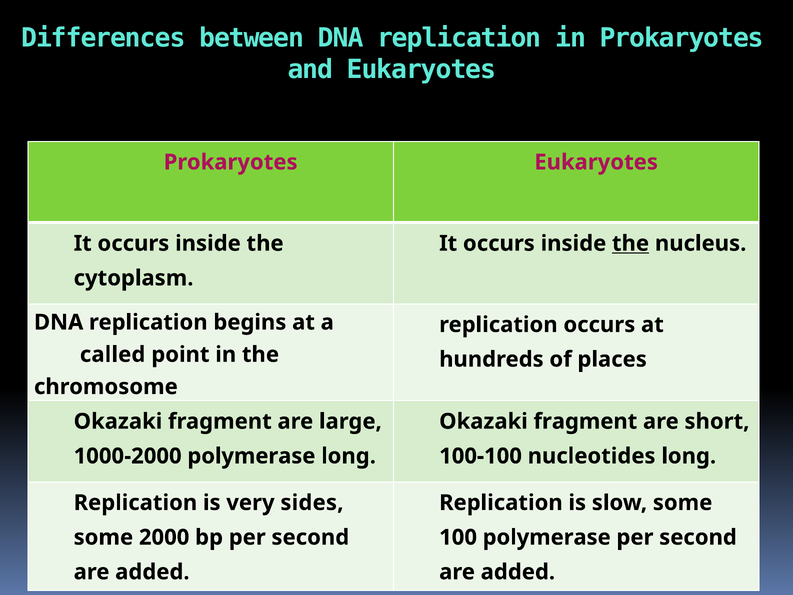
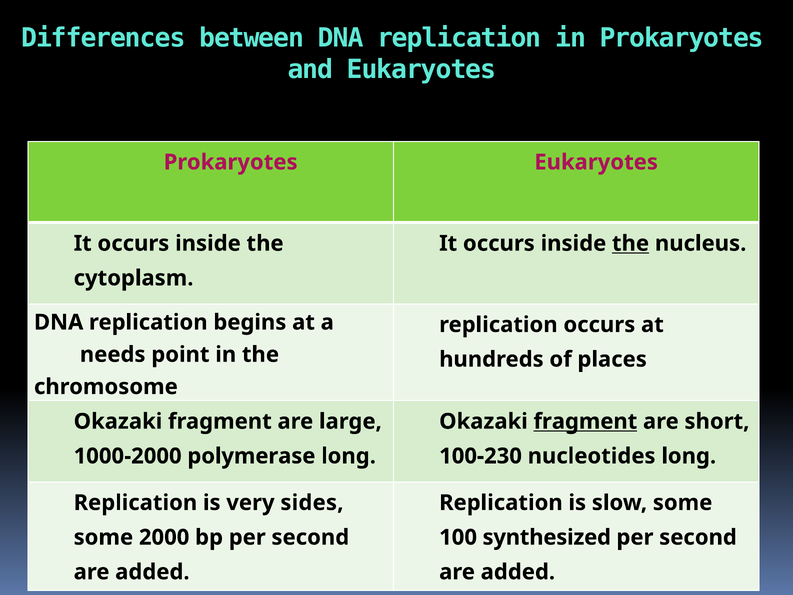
called: called -> needs (113, 354)
fragment underline: none -> present (585, 421)
100-100: 100-100 -> 100-230 (481, 456)
100 polymerase: polymerase -> synthesized (547, 537)
